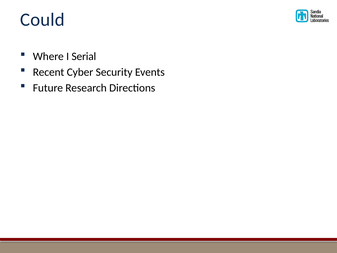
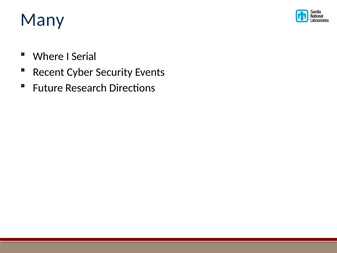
Could: Could -> Many (42, 20)
